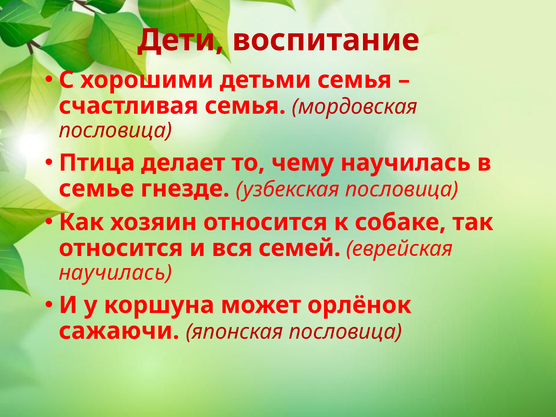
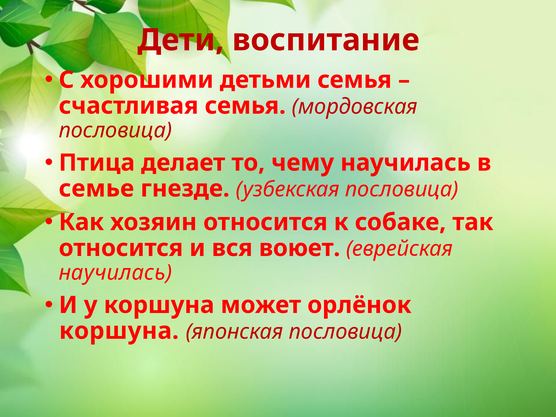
семей: семей -> воюет (300, 248)
сажаючи: сажаючи -> коршуна (119, 331)
